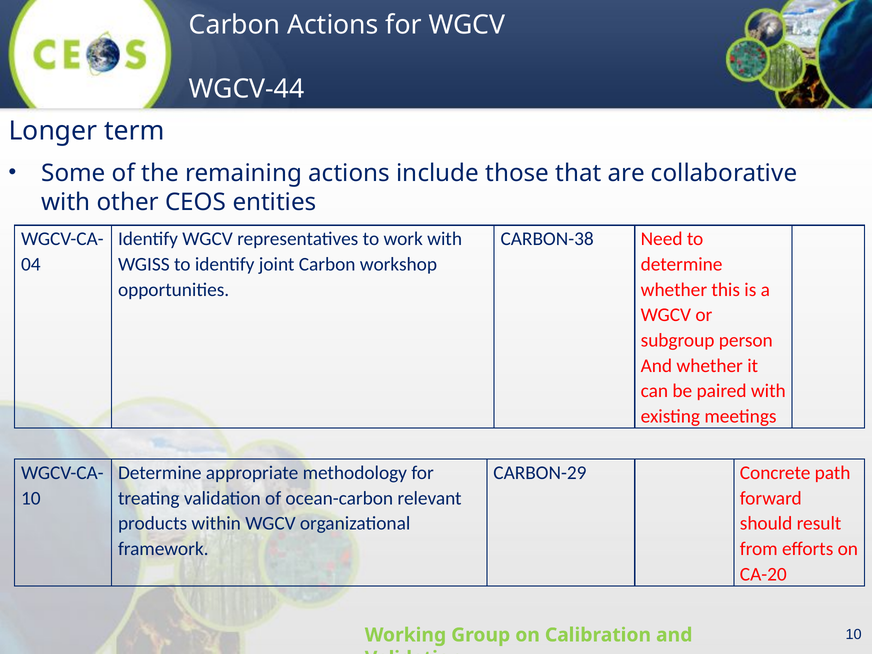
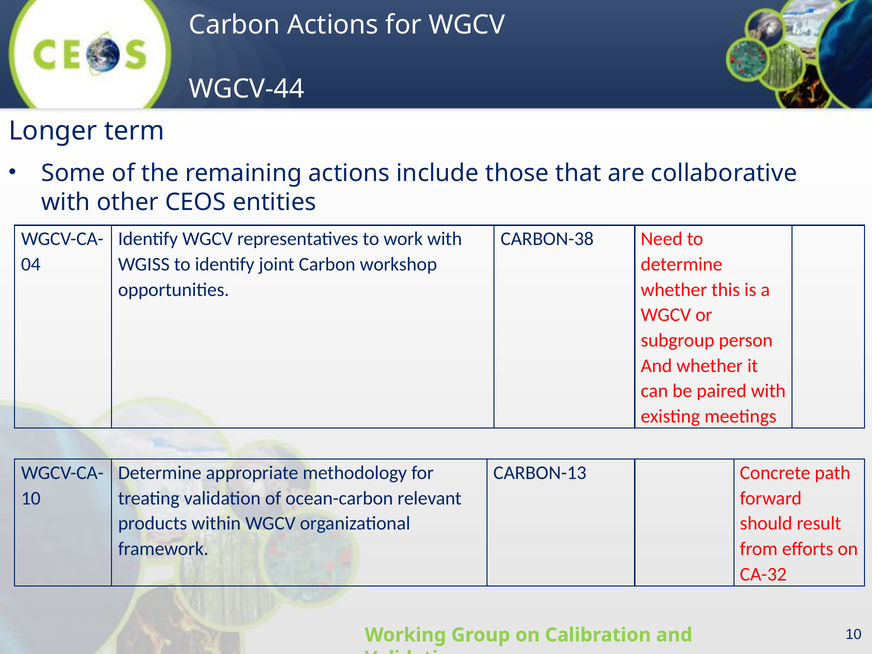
CARBON-29: CARBON-29 -> CARBON-13 (540, 473)
CA-20: CA-20 -> CA-32 (763, 574)
